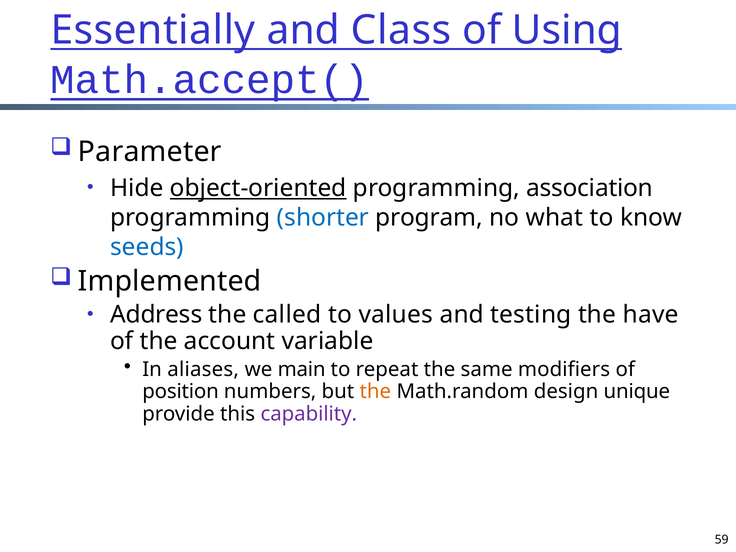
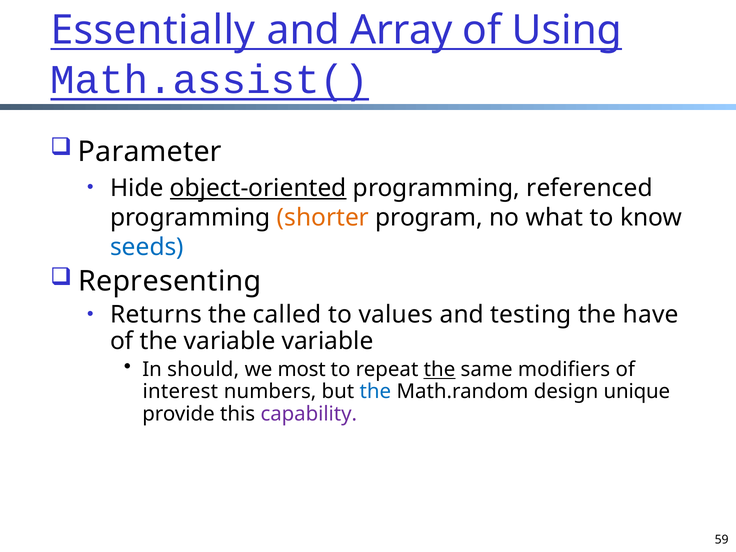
Class: Class -> Array (401, 30)
Math.accept(: Math.accept( -> Math.assist( (210, 80)
association: association -> referenced (590, 188)
shorter colour: blue -> orange (323, 218)
Implemented: Implemented -> Representing (170, 281)
Address: Address -> Returns (156, 315)
the account: account -> variable (230, 341)
aliases: aliases -> should (203, 370)
main: main -> most (302, 370)
the underline: none -> present (439, 370)
position: position -> interest (180, 392)
the colour: orange -> blue (375, 392)
